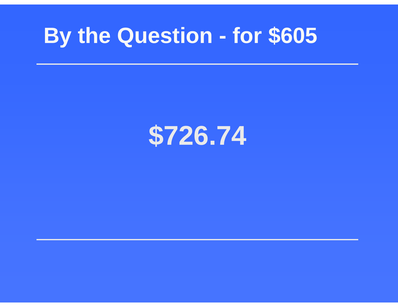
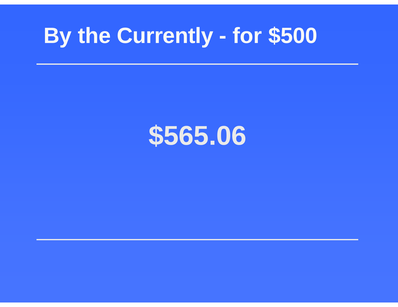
Question: Question -> Currently (165, 36)
$605: $605 -> $500 (293, 36)
$726.74: $726.74 -> $565.06 (198, 136)
